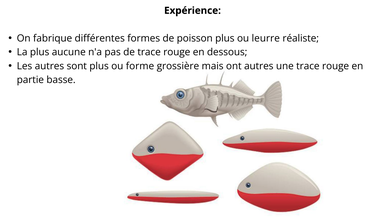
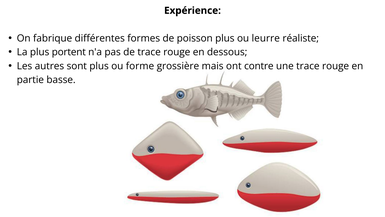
aucune: aucune -> portent (69, 52)
ont autres: autres -> contre (259, 66)
